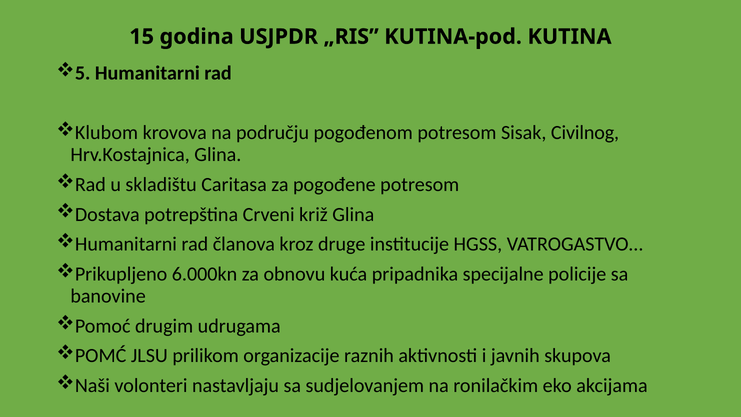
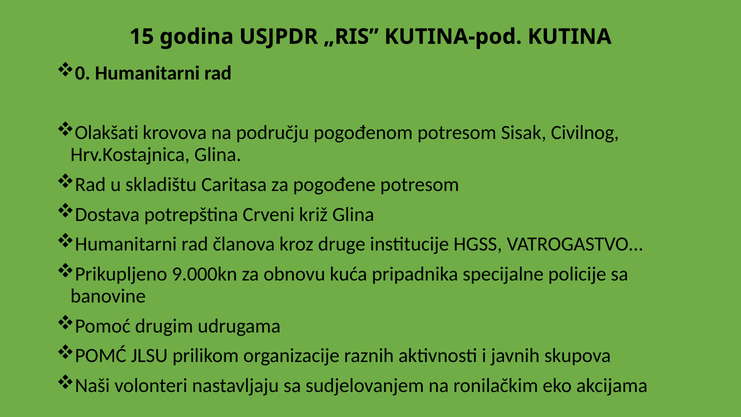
5: 5 -> 0 (83, 73)
Klubom: Klubom -> Olakšati (107, 133)
6.000kn: 6.000kn -> 9.000kn (205, 274)
